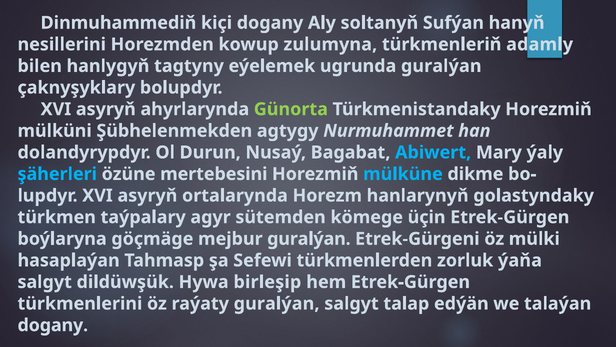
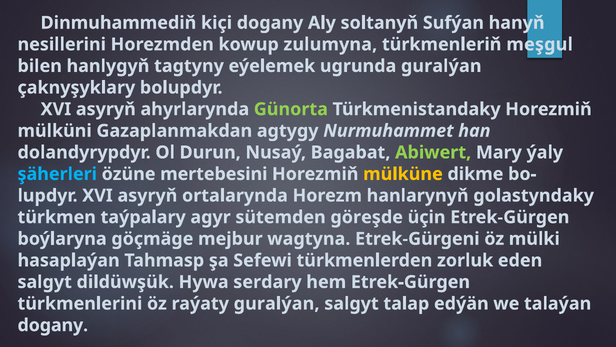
adamly: adamly -> meşgul (540, 44)
Şübhelenmekden: Şübhelenmekden -> Gazaplanmakdan (174, 131)
Abiwert colour: light blue -> light green (433, 152)
mülküne colour: light blue -> yellow (403, 174)
kömege: kömege -> göreşde (367, 217)
mejbur guralýan: guralýan -> wagtyna (309, 239)
ýaňa: ýaňa -> eden (520, 260)
birleşip: birleşip -> serdary (267, 282)
